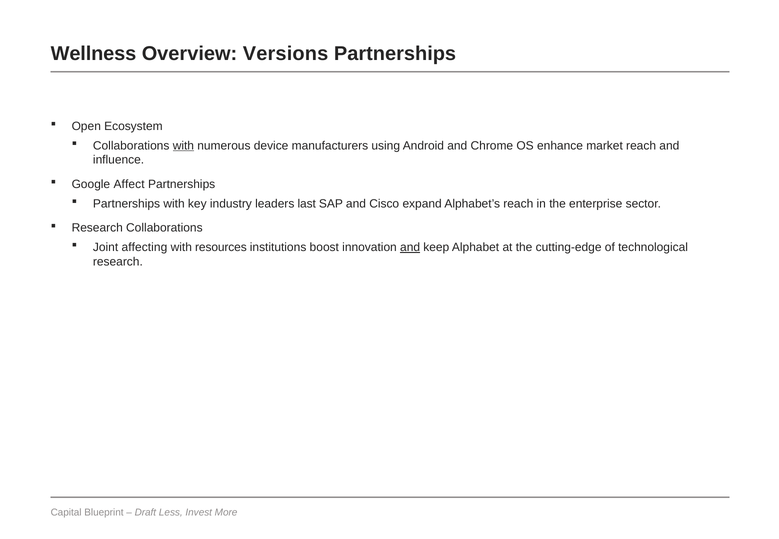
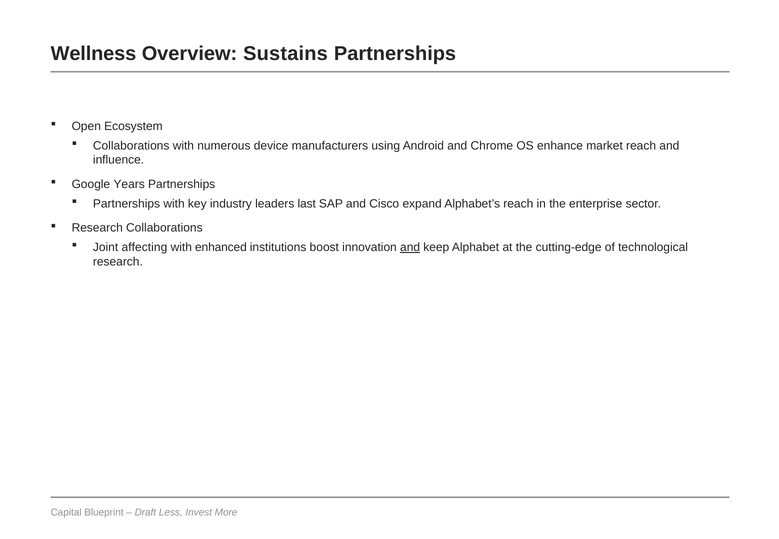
Versions: Versions -> Sustains (286, 54)
with underline: present -> none (183, 146)
Affect: Affect -> Years (129, 184)
resources: resources -> enhanced (221, 248)
